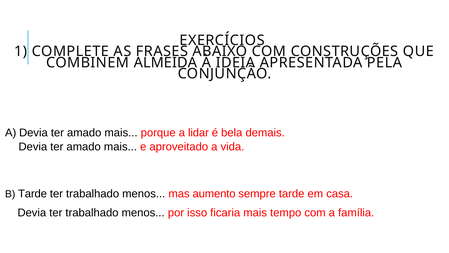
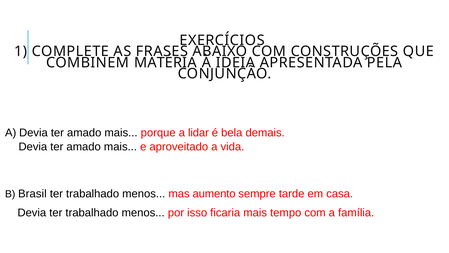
ALMEIDA: ALMEIDA -> MATÉRIA (165, 63)
B Tarde: Tarde -> Brasil (32, 194)
